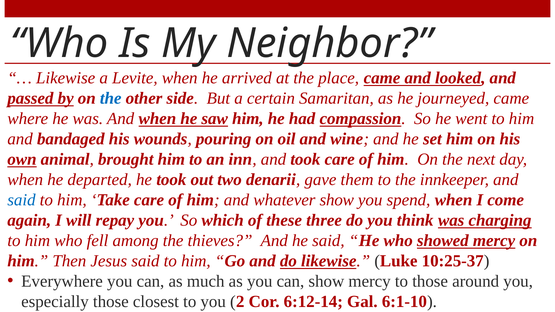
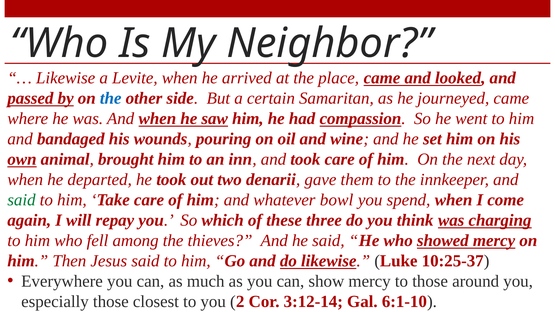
said colour: blue -> green (21, 200)
whatever show: show -> bowl (337, 200)
6:12-14: 6:12-14 -> 3:12-14 (313, 302)
